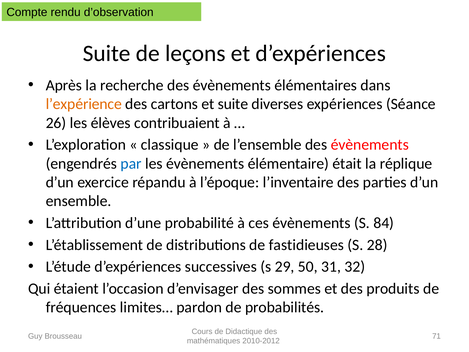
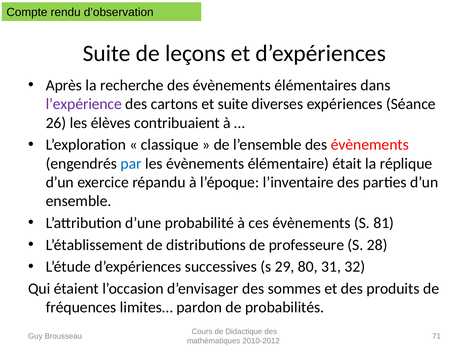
l’expérience colour: orange -> purple (84, 104)
84: 84 -> 81 (384, 223)
fastidieuses: fastidieuses -> professeure (306, 245)
50: 50 -> 80 (308, 267)
